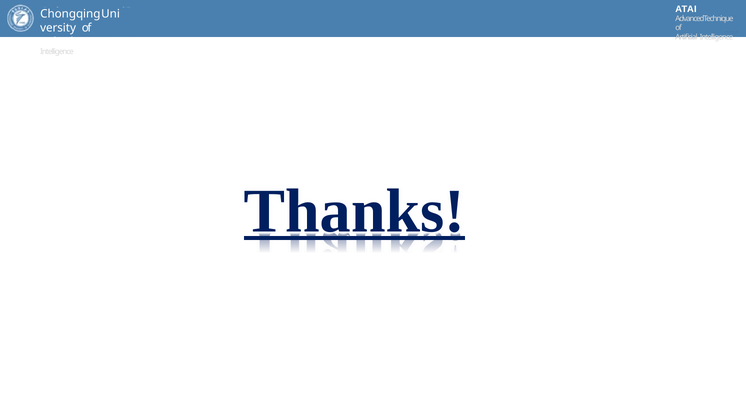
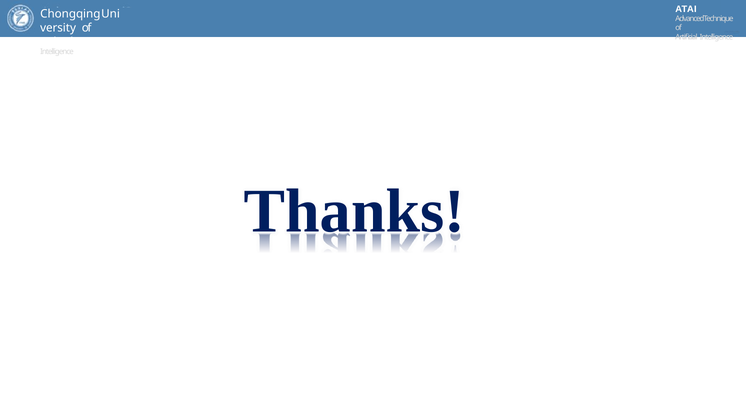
Thanks underline: present -> none (354, 212)
